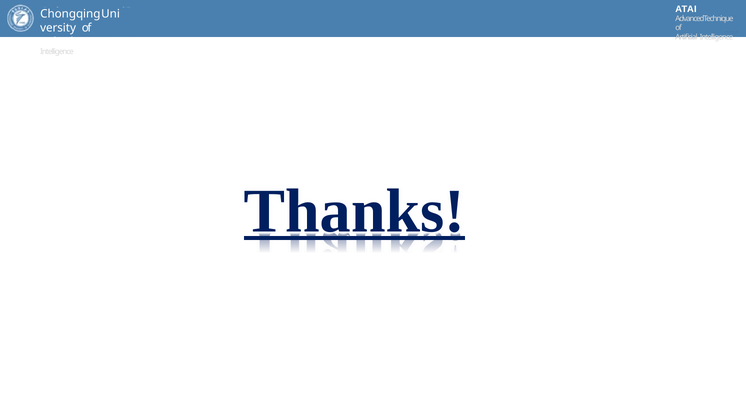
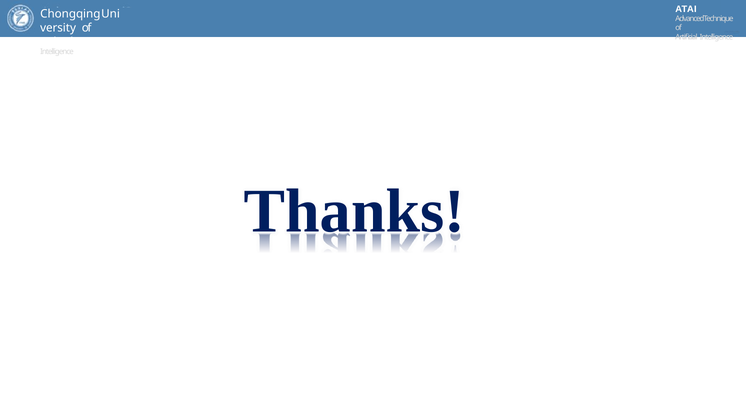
Thanks underline: present -> none (354, 212)
